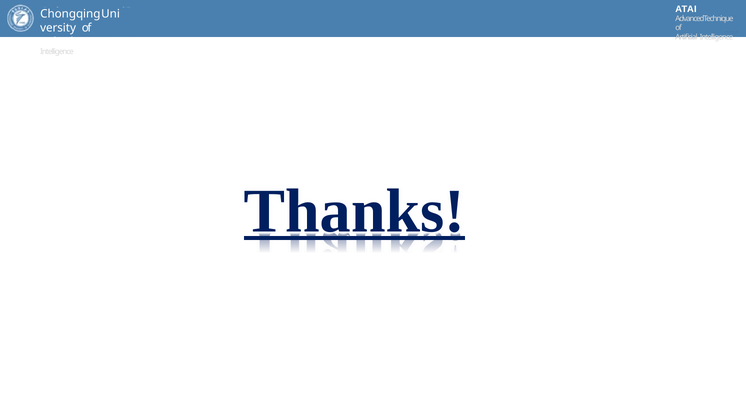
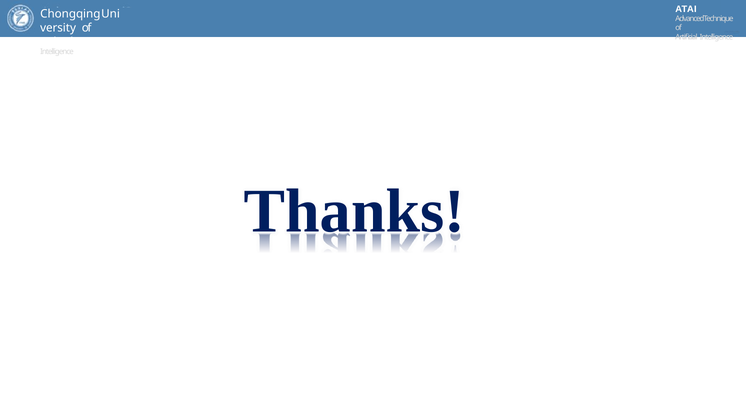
Thanks underline: present -> none (354, 212)
